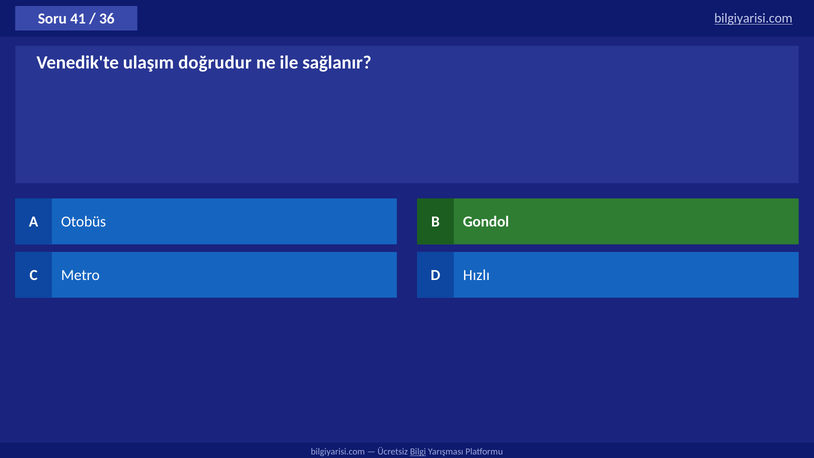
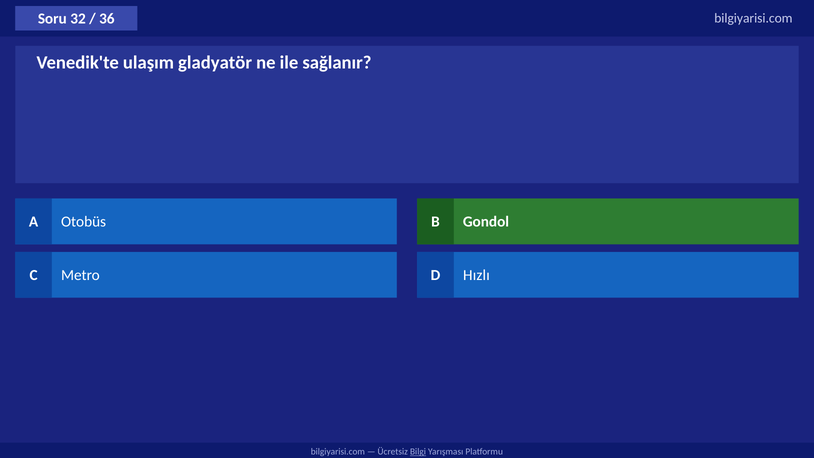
41: 41 -> 32 (78, 19)
bilgiyarisi.com underline: present -> none (753, 18)
doğrudur: doğrudur -> gladyatör (215, 63)
